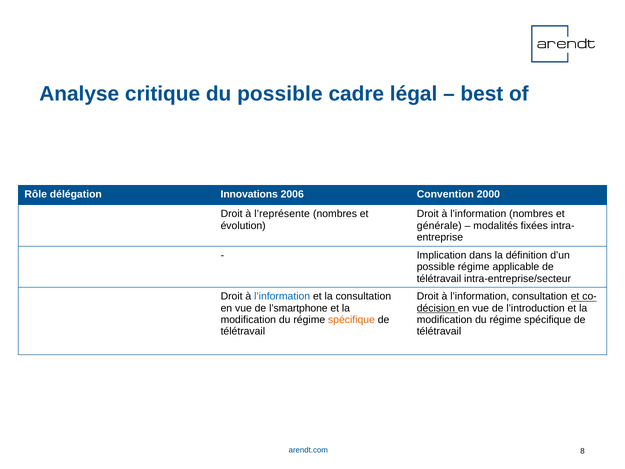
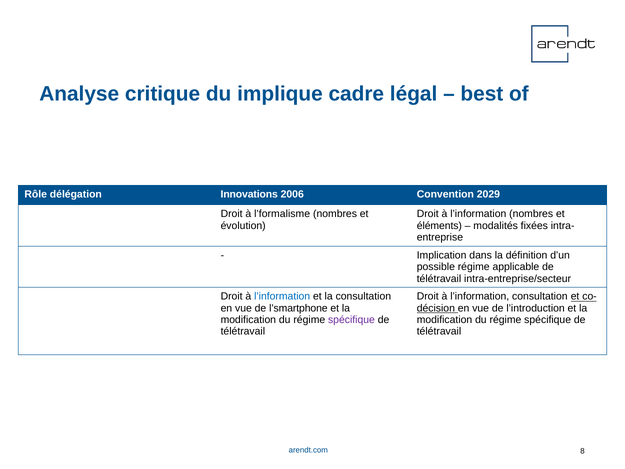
du possible: possible -> implique (280, 94)
2000: 2000 -> 2029 (488, 194)
l’représente: l’représente -> l’formalisme (282, 214)
générale: générale -> éléments (439, 226)
spécifique colour: orange -> purple (351, 320)
